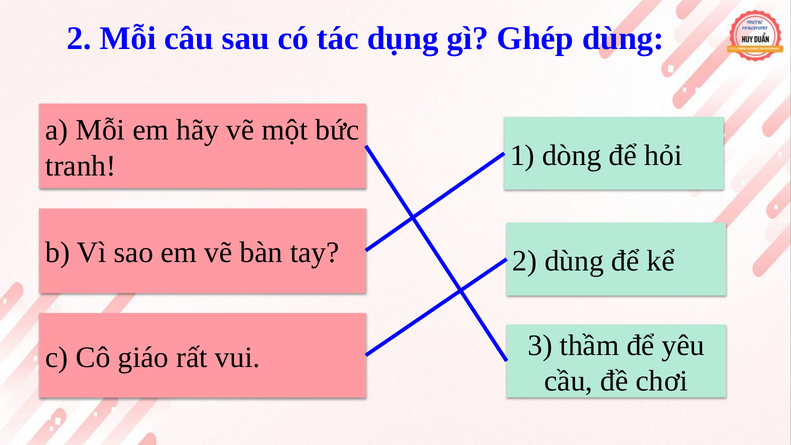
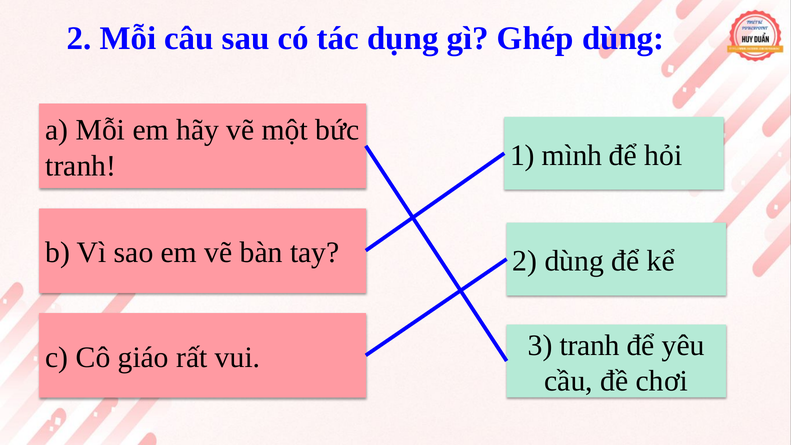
dòng: dòng -> mình (572, 155)
3 thầm: thầm -> tranh (590, 345)
